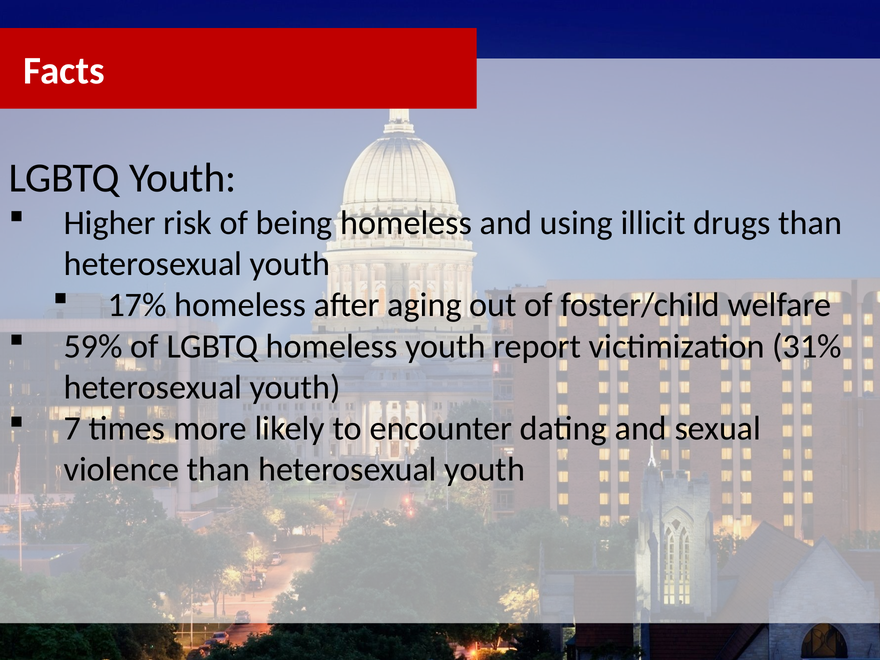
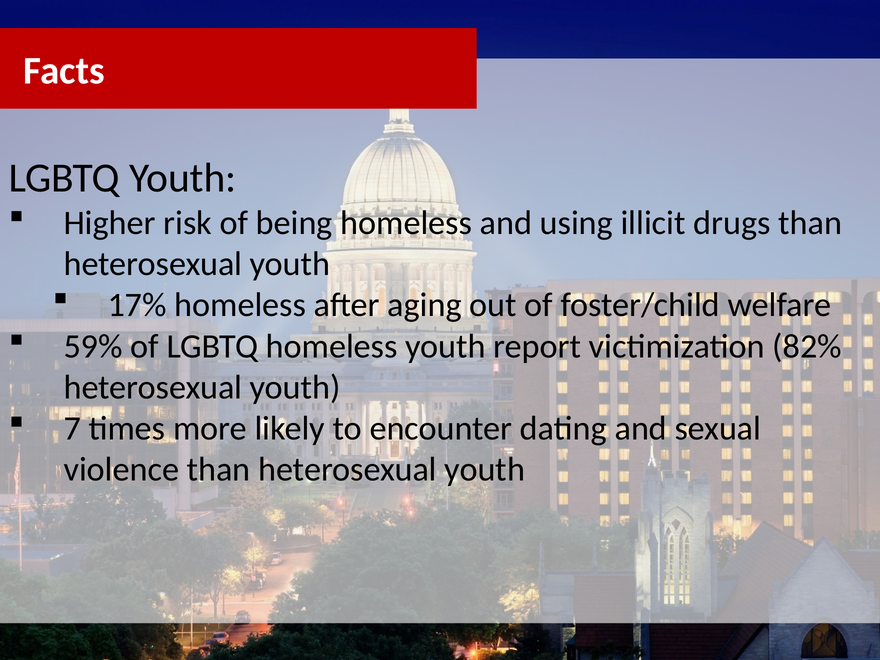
31%: 31% -> 82% (807, 346)
